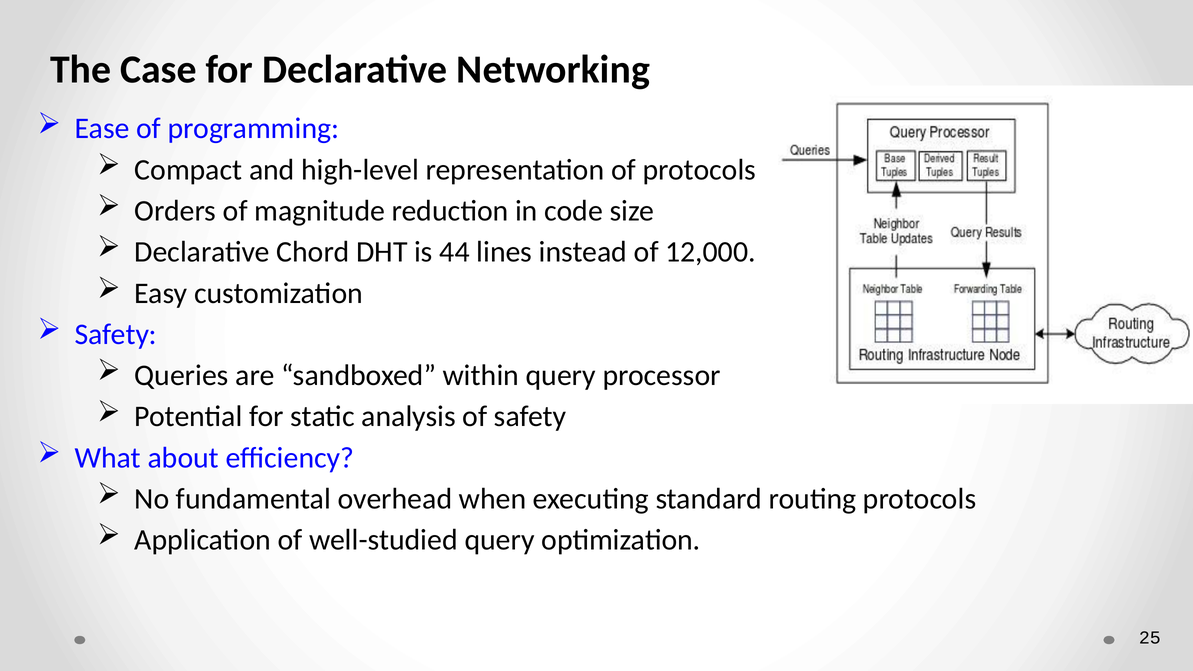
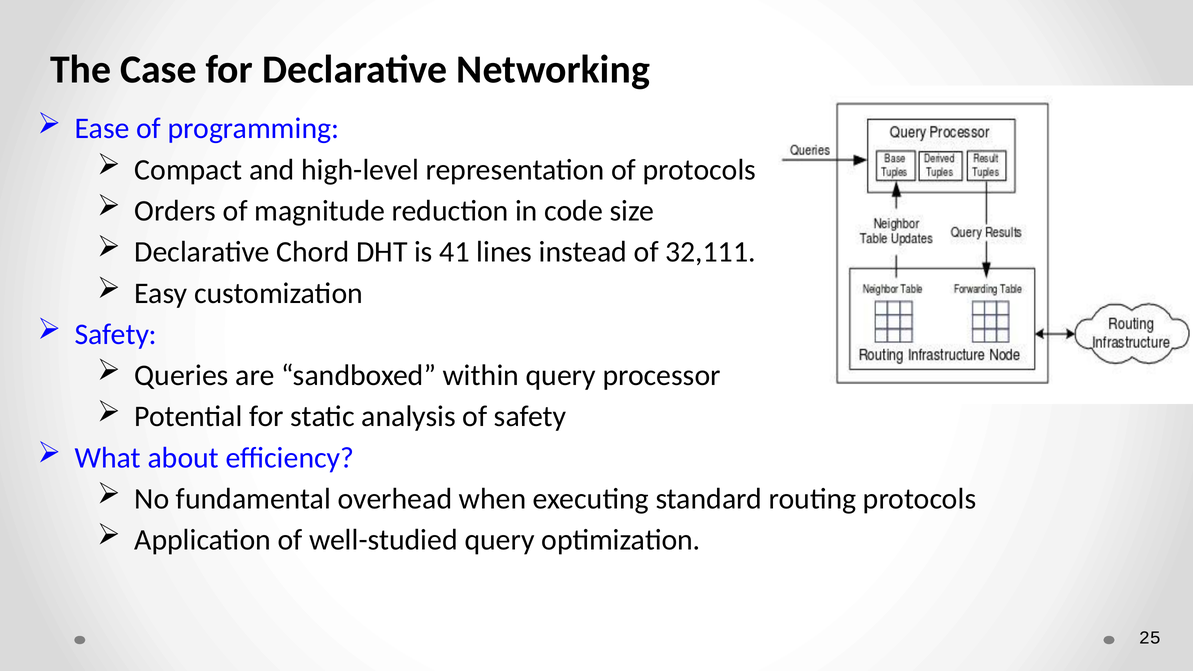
44: 44 -> 41 (455, 252)
12,000: 12,000 -> 32,111 (710, 252)
